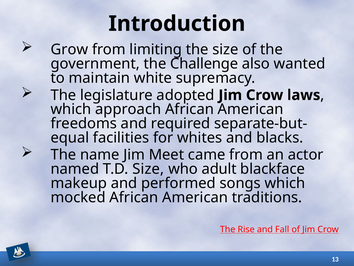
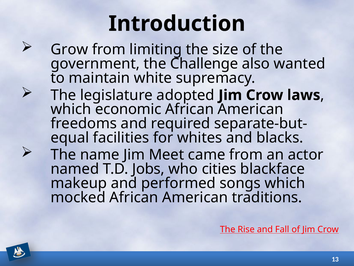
approach: approach -> economic (128, 109)
T.D Size: Size -> Jobs (148, 169)
adult: adult -> cities (219, 169)
